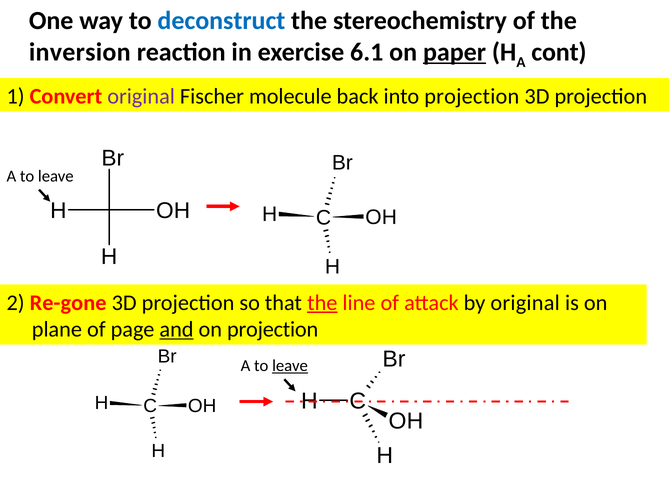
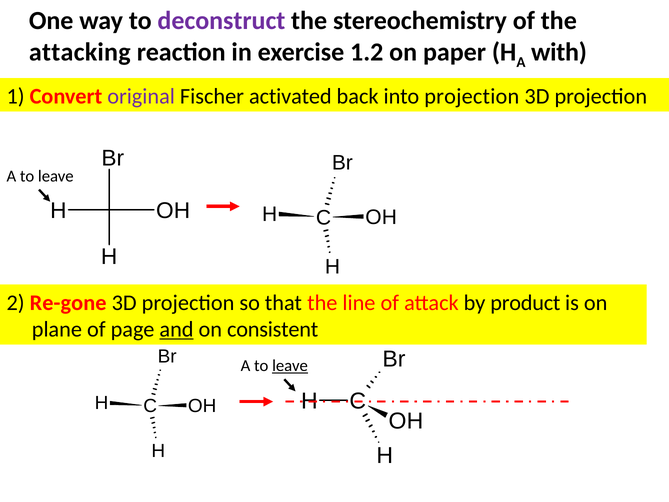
deconstruct colour: blue -> purple (221, 21)
inversion: inversion -> attacking (80, 52)
6.1: 6.1 -> 1.2 (367, 52)
paper underline: present -> none (455, 52)
cont: cont -> with (559, 52)
molecule: molecule -> activated (290, 96)
the underline: present -> none (322, 303)
by original: original -> product (525, 303)
on projection: projection -> consistent (273, 329)
